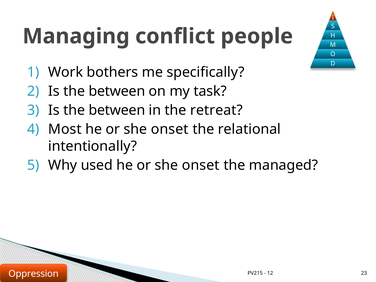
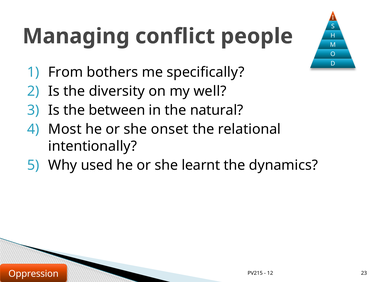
Work: Work -> From (66, 72)
between: between -> diversity (117, 91)
task: task -> well (210, 91)
retreat: retreat -> natural (217, 110)
onset: onset -> learnt (201, 165)
managed: managed -> dynamics (283, 165)
